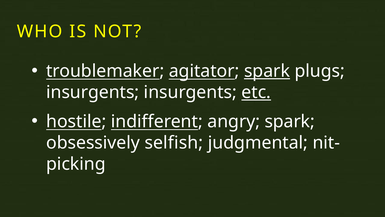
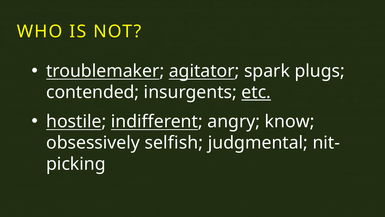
spark underline: present -> none (267, 71)
insurgents: insurgents -> contended (93, 92)
angry spark: spark -> know (290, 121)
